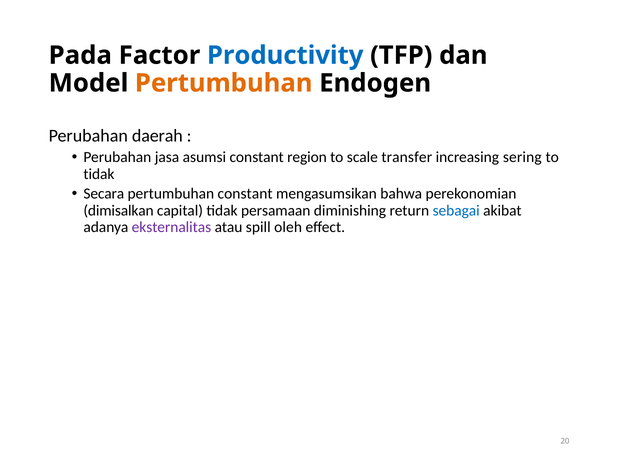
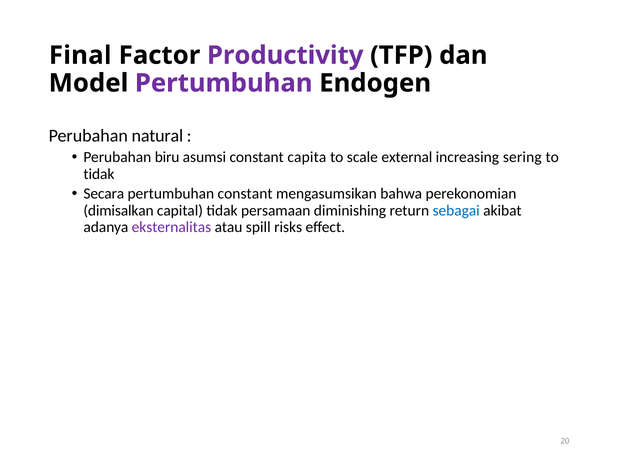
Pada: Pada -> Final (80, 55)
Productivity colour: blue -> purple (285, 55)
Pertumbuhan colour: orange -> purple (224, 83)
daerah: daerah -> natural (157, 136)
jasa: jasa -> biru (167, 157)
region: region -> capita (307, 157)
transfer: transfer -> external (407, 157)
oleh: oleh -> risks (288, 227)
